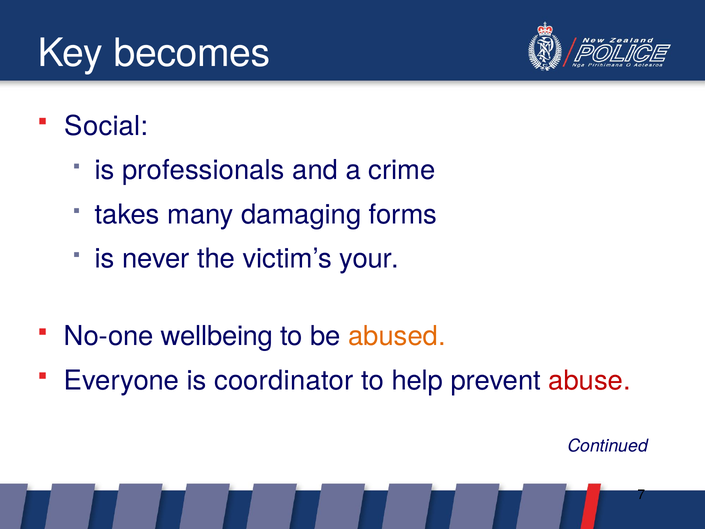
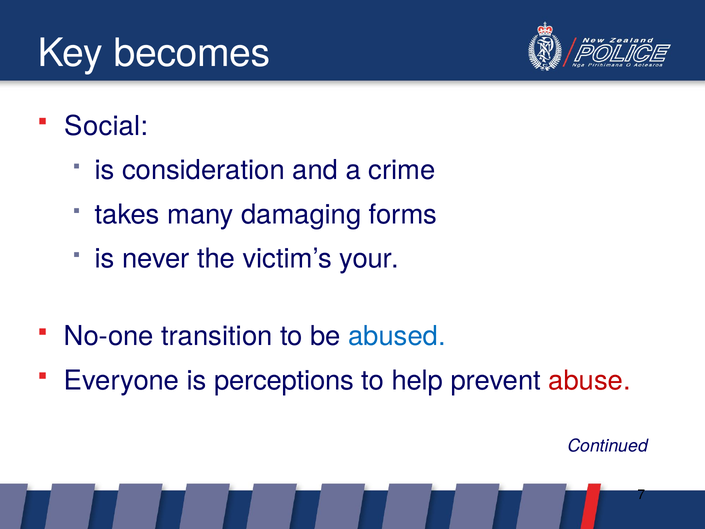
professionals: professionals -> consideration (203, 170)
wellbeing: wellbeing -> transition (217, 336)
abused colour: orange -> blue (397, 336)
coordinator: coordinator -> perceptions (284, 380)
